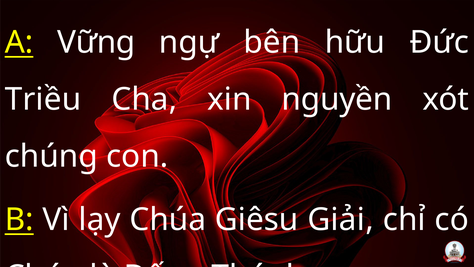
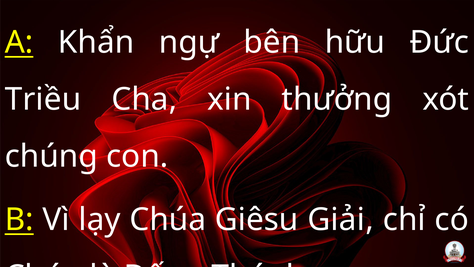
Vững: Vững -> Khẩn (96, 42)
nguyền: nguyền -> thưởng (337, 99)
